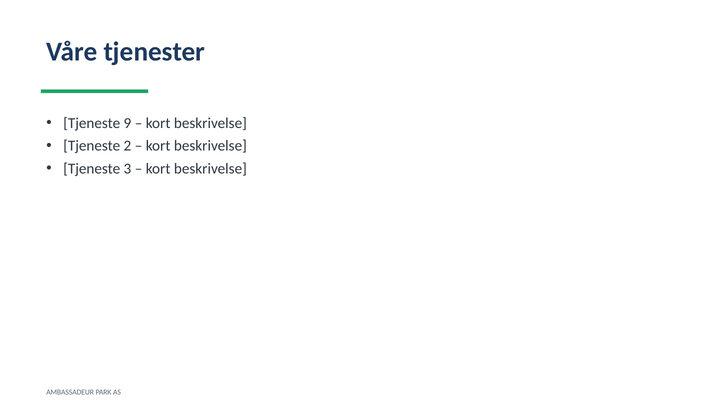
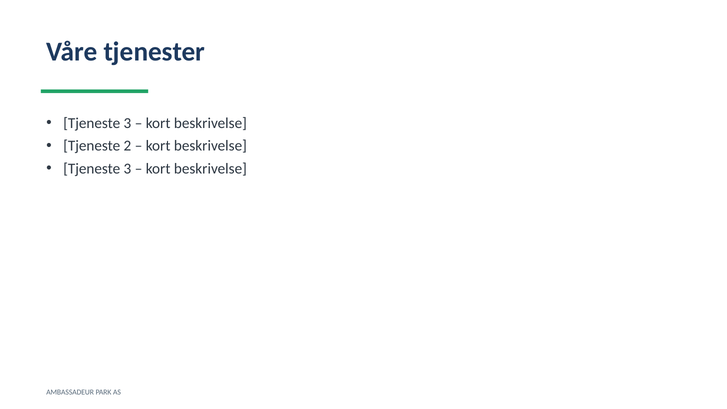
9: 9 -> 3 (127, 123)
